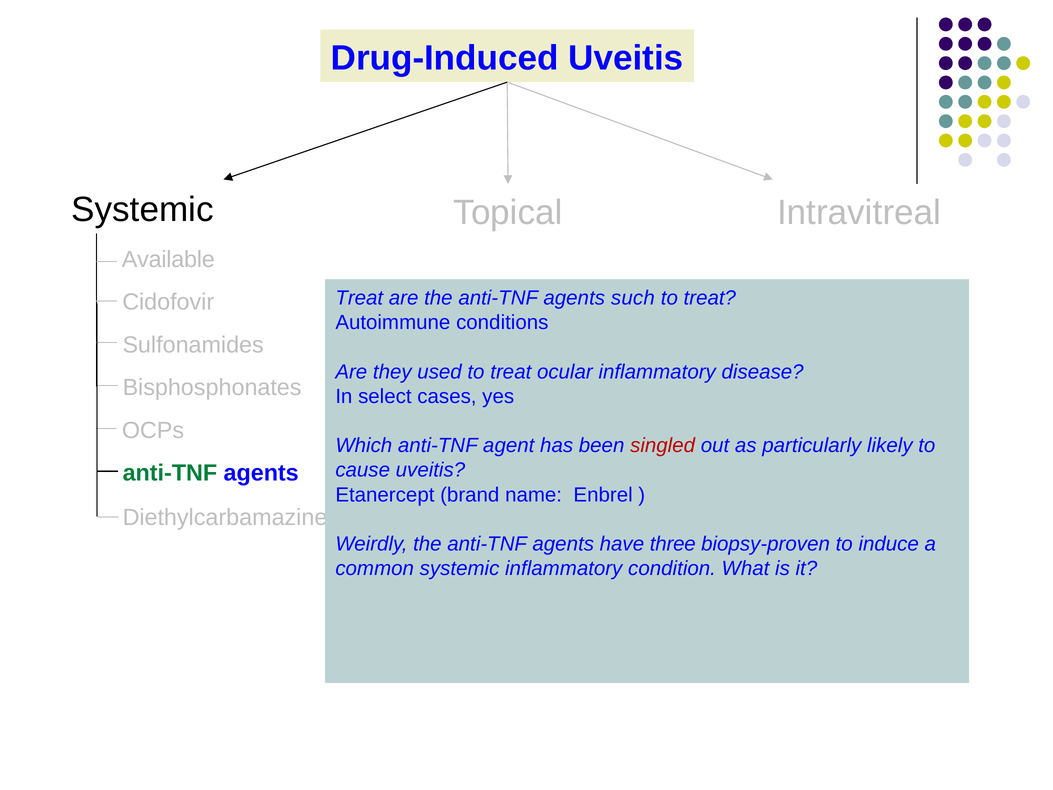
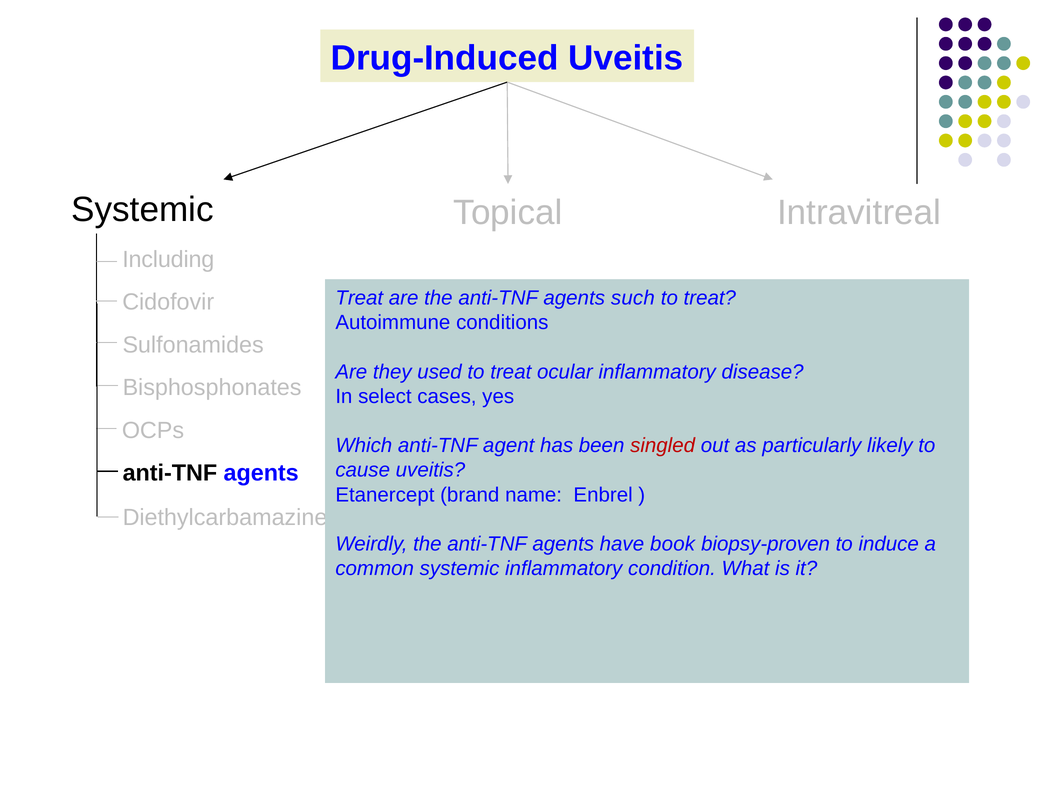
Available: Available -> Including (168, 260)
anti-TNF colour: green -> black (170, 473)
three: three -> book (673, 544)
